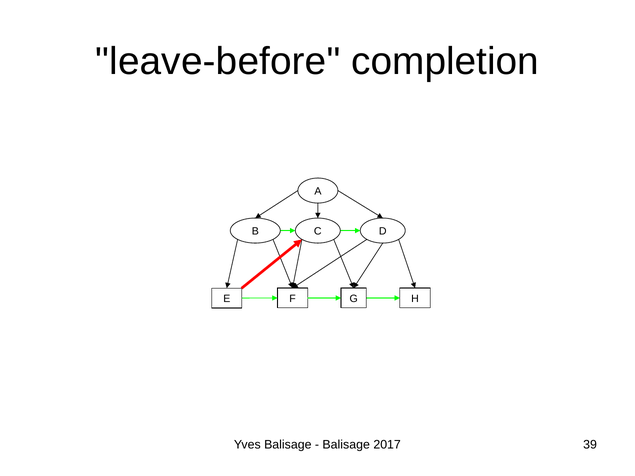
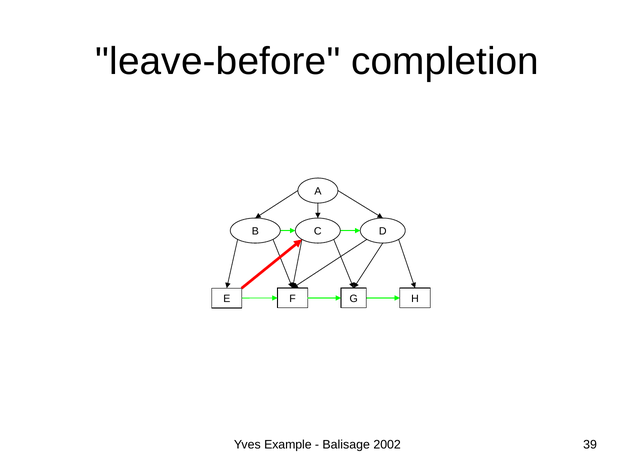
Yves Balisage: Balisage -> Example (288, 445)
2017: 2017 -> 2002 (387, 445)
